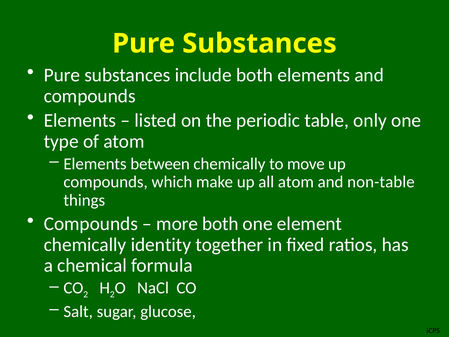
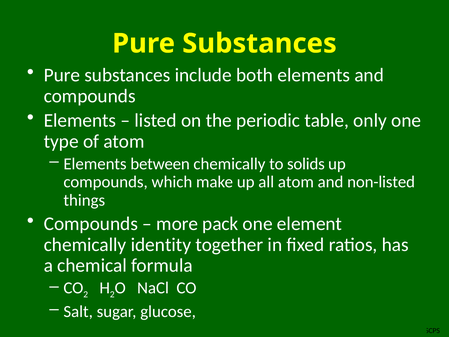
move: move -> solids (306, 164)
non-table: non-table -> non-listed (381, 182)
more both: both -> pack (220, 224)
